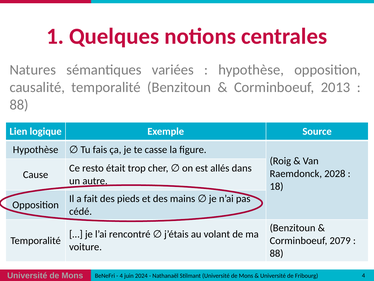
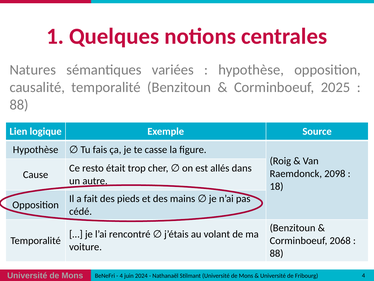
2013: 2013 -> 2025 (336, 87)
2028: 2028 -> 2098 (335, 173)
2079: 2079 -> 2068 (340, 240)
